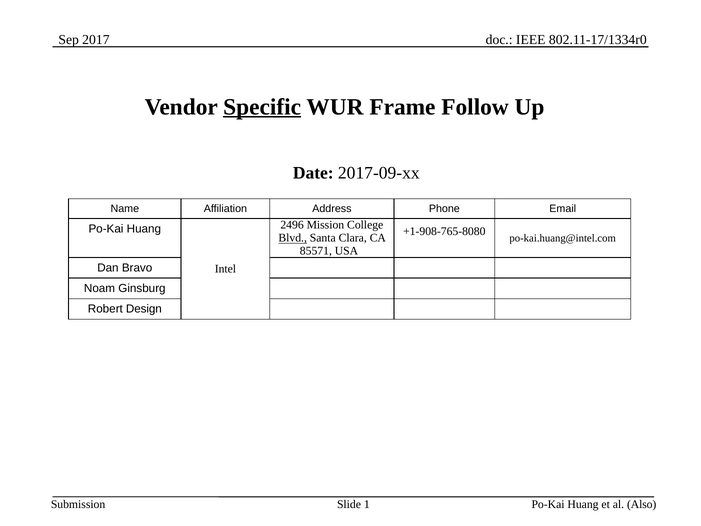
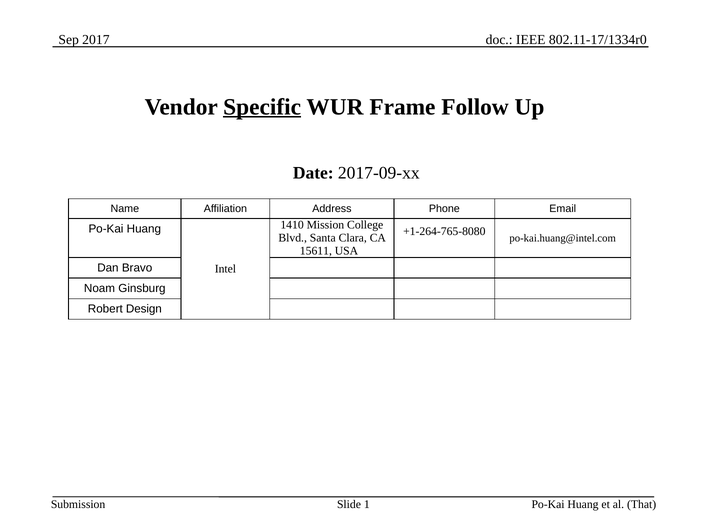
2496: 2496 -> 1410 (292, 225)
+1-908-765-8080: +1-908-765-8080 -> +1-264-765-8080 (444, 232)
Blvd underline: present -> none (293, 238)
85571: 85571 -> 15611 (316, 251)
Also: Also -> That (642, 504)
